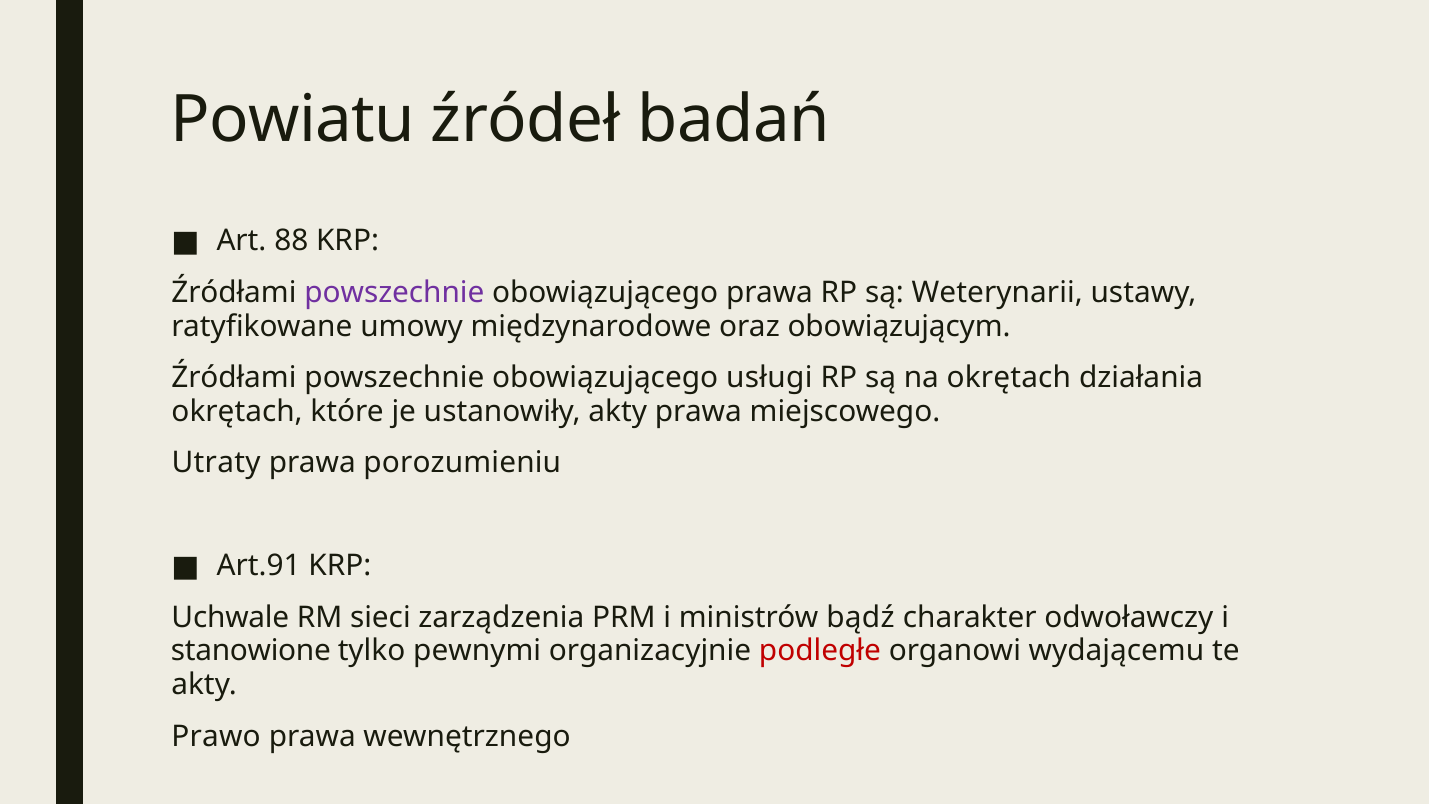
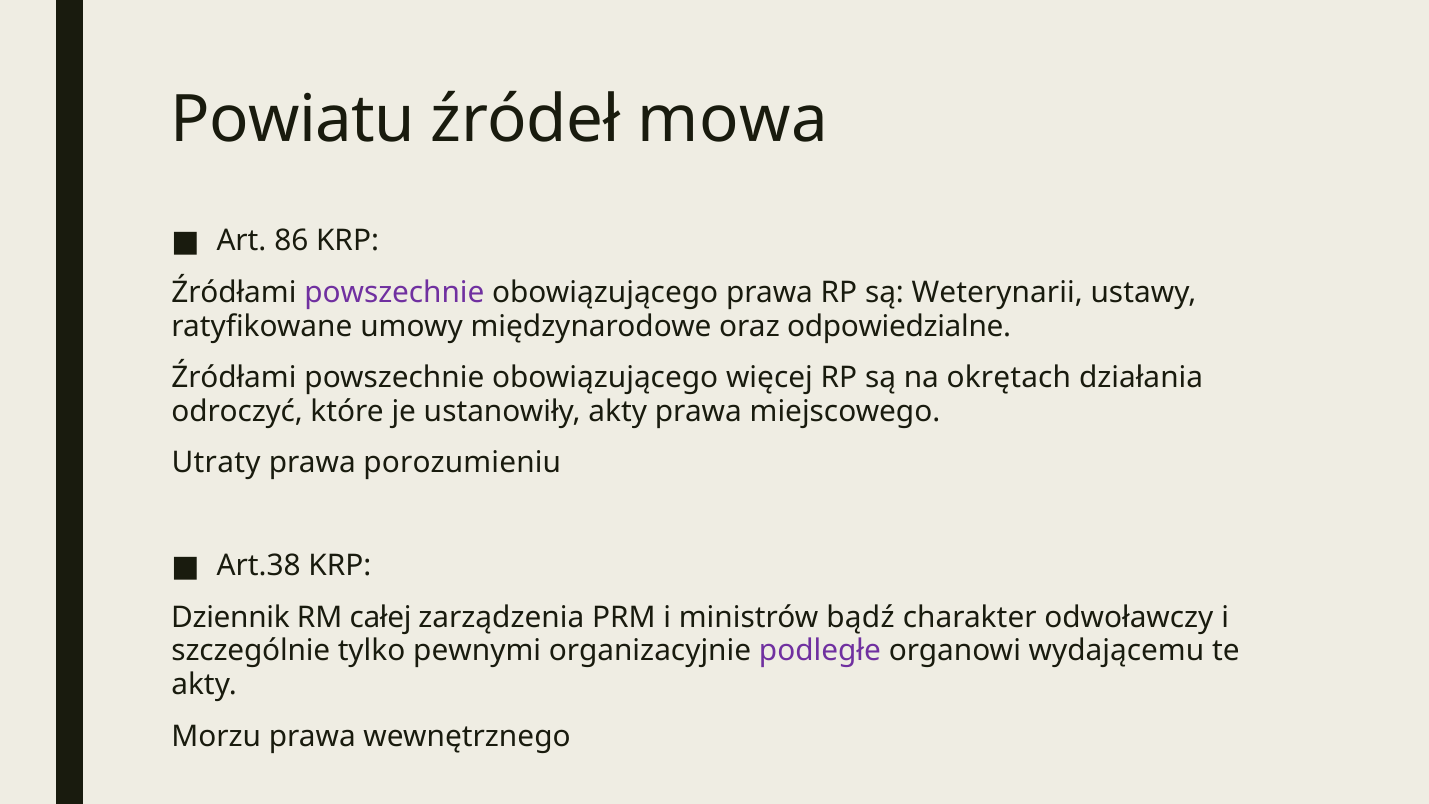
badań: badań -> mowa (733, 120)
88: 88 -> 86 (291, 241)
obowiązującym: obowiązującym -> odpowiedzialne (899, 326)
usługi: usługi -> więcej (769, 378)
okrętach: okrętach -> odroczyć (237, 411)
Art.91: Art.91 -> Art.38 (259, 566)
Uchwale: Uchwale -> Dziennik (230, 617)
sieci: sieci -> całej (381, 617)
stanowione: stanowione -> szczególnie (251, 651)
podległe colour: red -> purple (820, 651)
Prawo: Prawo -> Morzu (216, 736)
